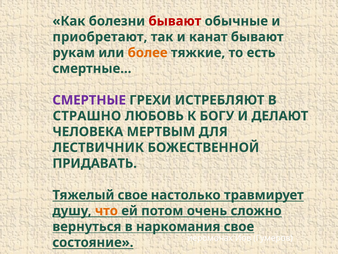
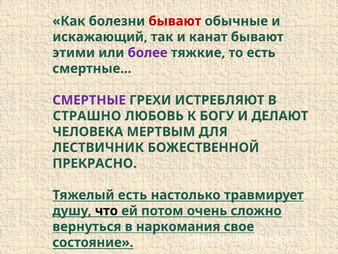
приобретают: приобретают -> искажающий (100, 37)
рукам: рукам -> этими (74, 53)
более colour: orange -> purple (148, 53)
ПРИДАВАТЬ: ПРИДАВАТЬ -> ПРЕКРАСНО (95, 163)
Тяжелый свое: свое -> есть (133, 195)
что colour: orange -> black (106, 210)
